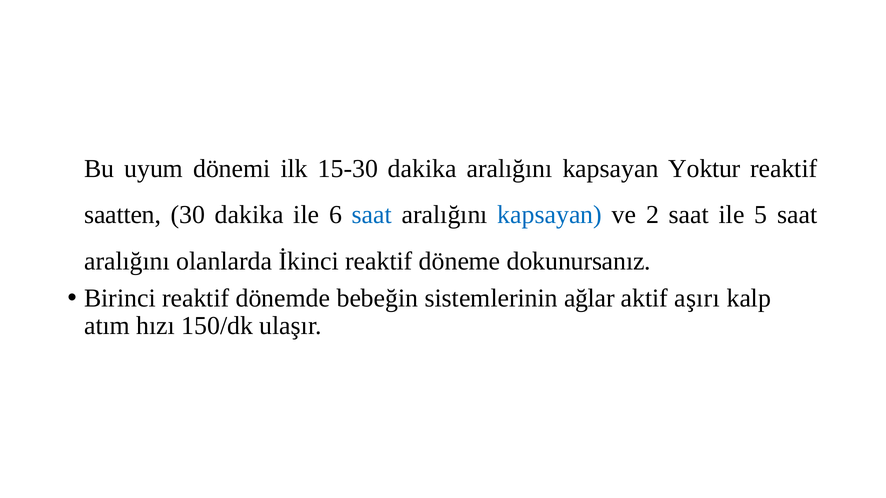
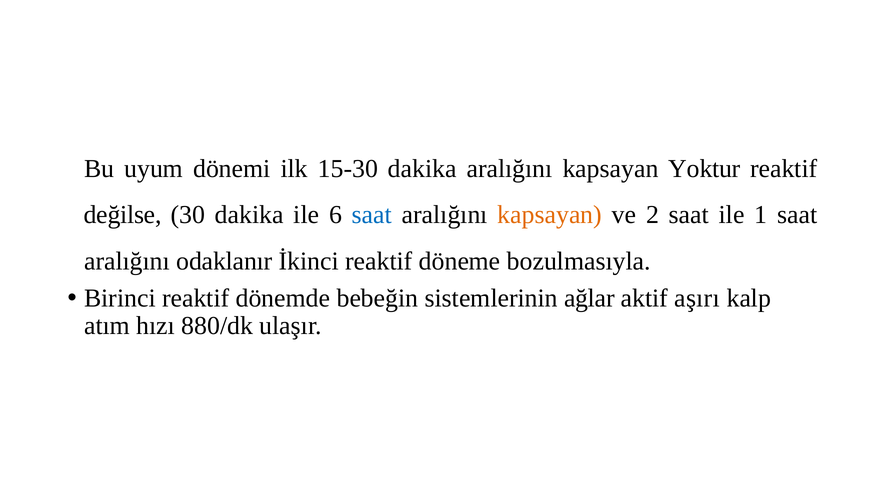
saatten: saatten -> değilse (123, 215)
kapsayan colour: blue -> orange (550, 215)
5: 5 -> 1 (761, 215)
olanlarda: olanlarda -> odaklanır (224, 262)
dokunursanız: dokunursanız -> bozulmasıyla (579, 262)
150/dk: 150/dk -> 880/dk (217, 326)
